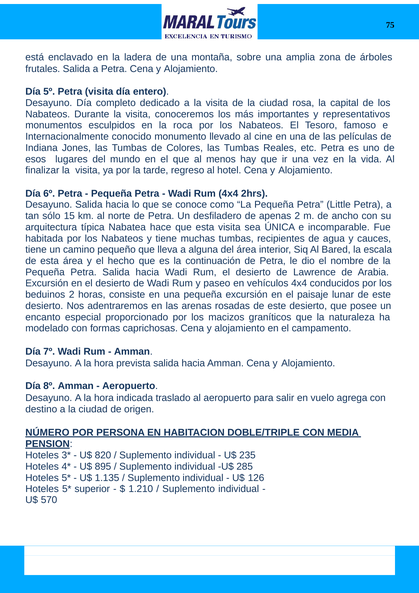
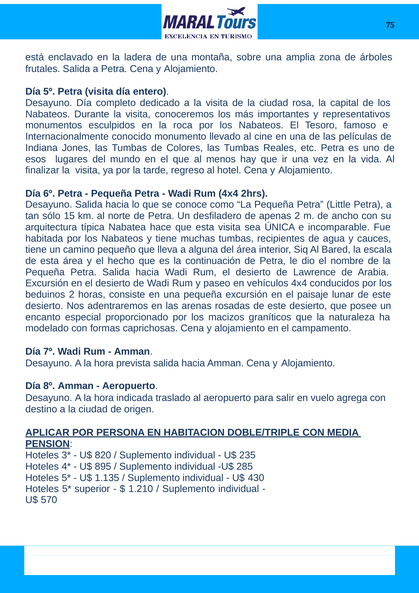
NÚMERO: NÚMERO -> APLICAR (47, 432)
126: 126 -> 430 (256, 478)
